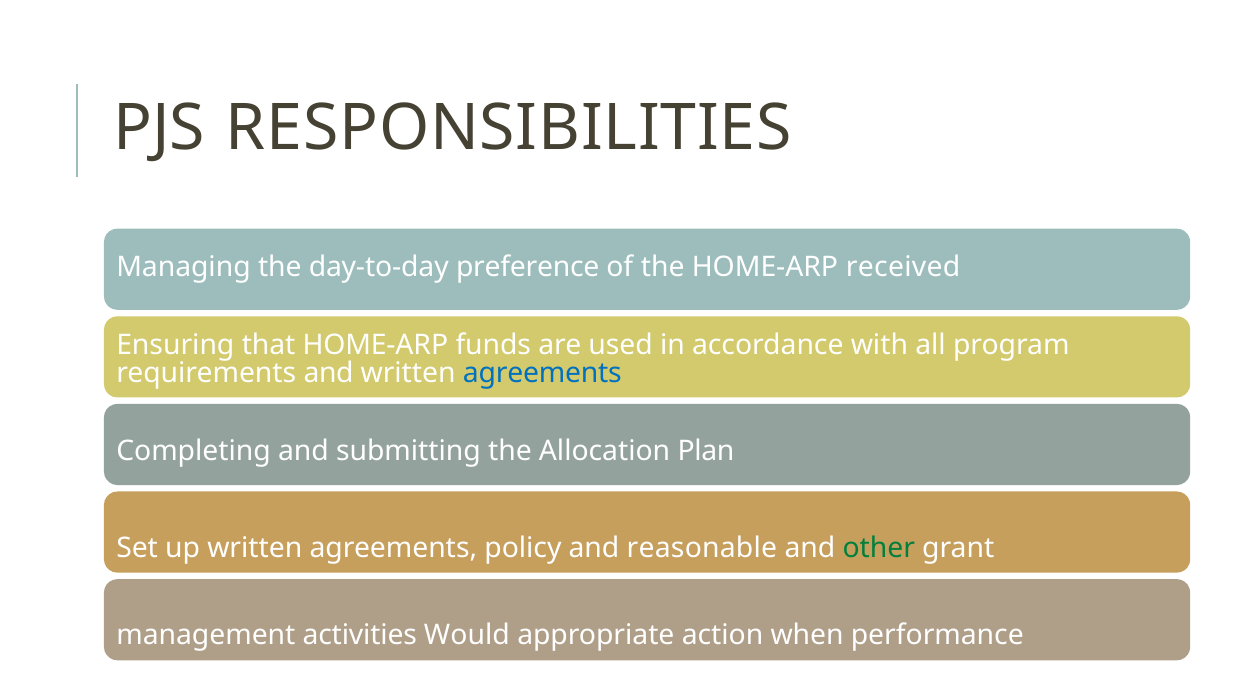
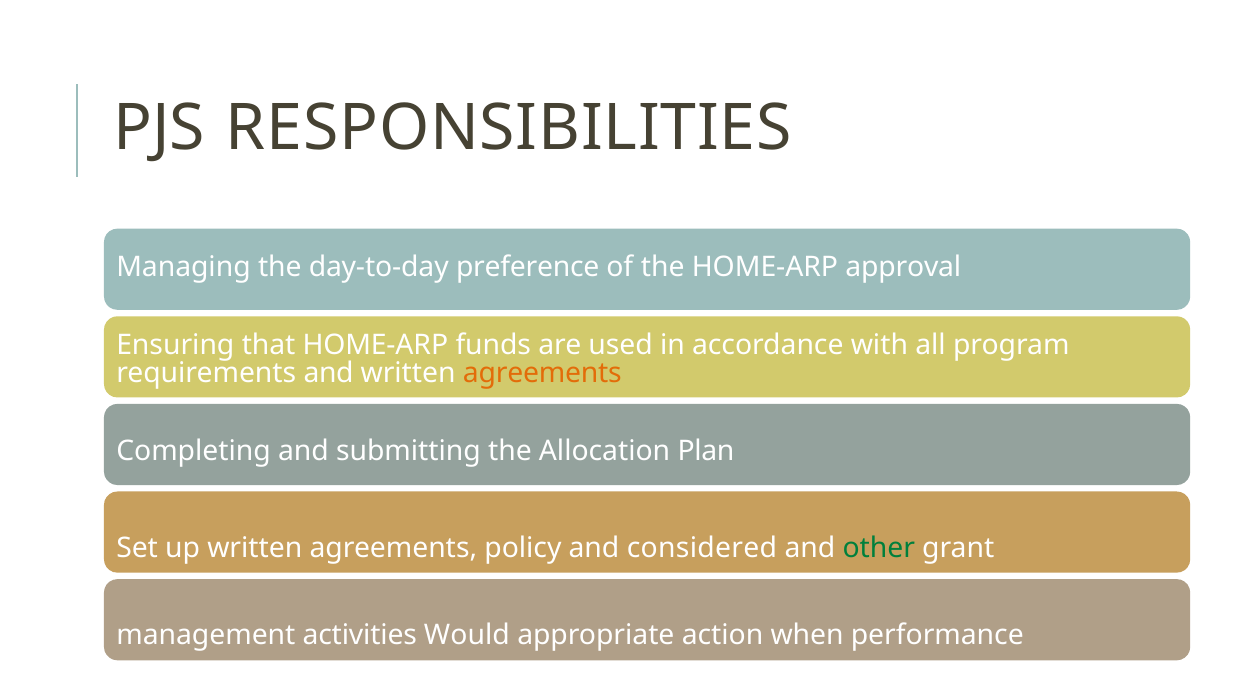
received: received -> approval (903, 267)
agreements colour: blue -> orange (542, 373)
reasonable: reasonable -> considered (702, 548)
